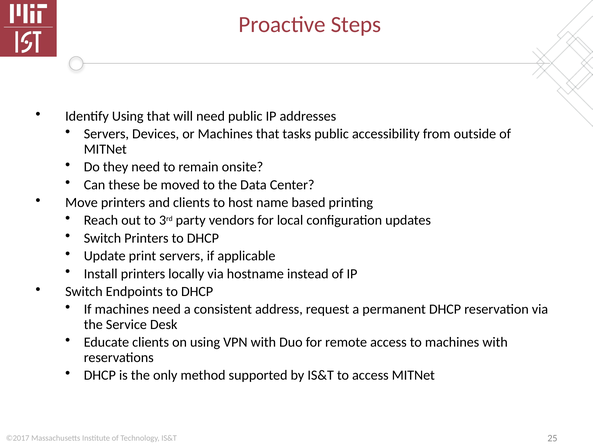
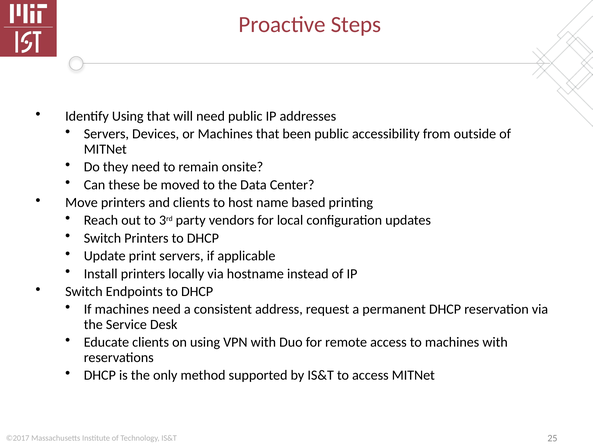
tasks: tasks -> been (297, 134)
